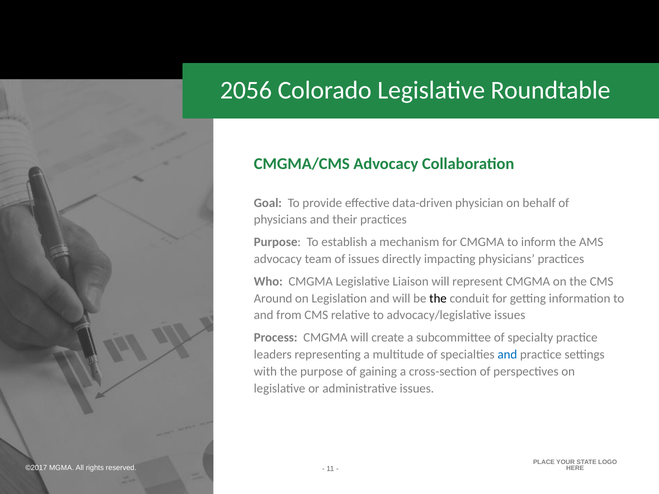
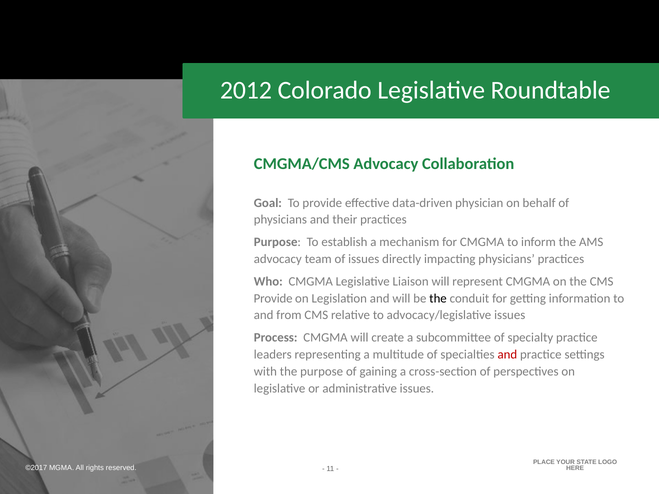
2056: 2056 -> 2012 (246, 90)
Around: Around -> Provide (273, 298)
and colour: blue -> red (507, 355)
